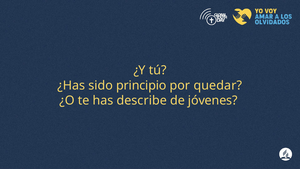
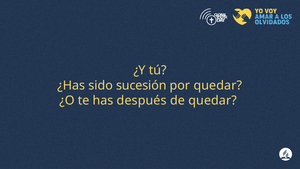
principio: principio -> sucesión (141, 85)
describe: describe -> después (142, 100)
de jóvenes: jóvenes -> quedar (213, 100)
